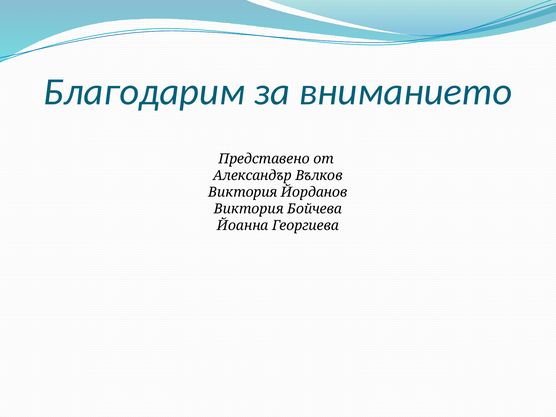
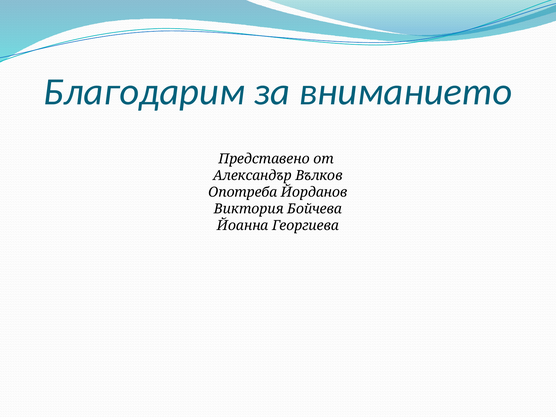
Виктория: Виктория -> Опотреба (243, 192)
